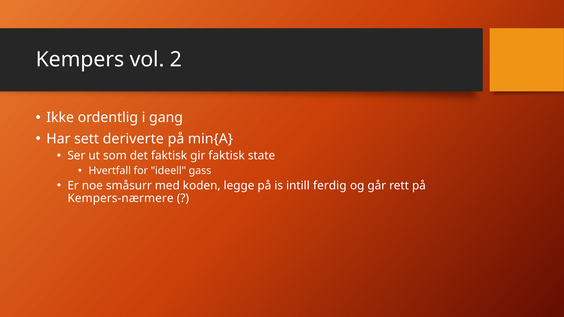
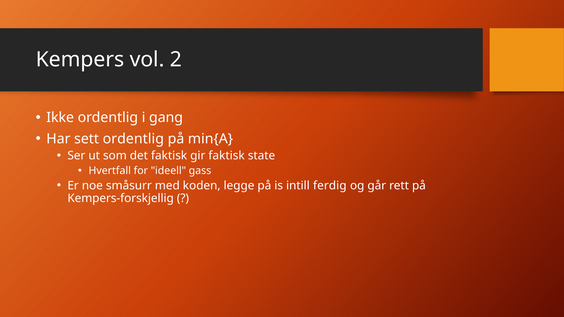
sett deriverte: deriverte -> ordentlig (133, 139)
Kempers-nærmere: Kempers-nærmere -> Kempers-forskjellig (121, 198)
